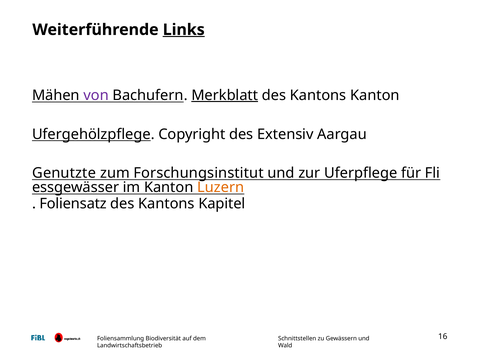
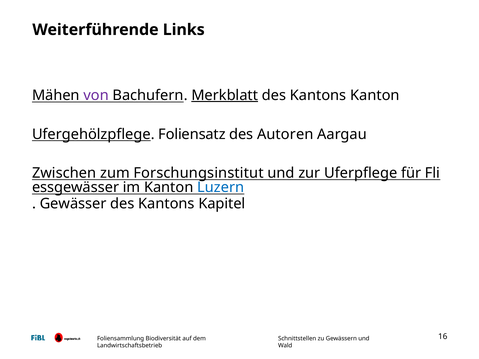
Links underline: present -> none (184, 30)
Copyright: Copyright -> Foliensatz (192, 134)
Extensiv: Extensiv -> Autoren (285, 134)
Genutzte: Genutzte -> Zwischen (64, 173)
Luzern colour: orange -> blue (221, 188)
Foliensatz: Foliensatz -> Gewässer (73, 204)
